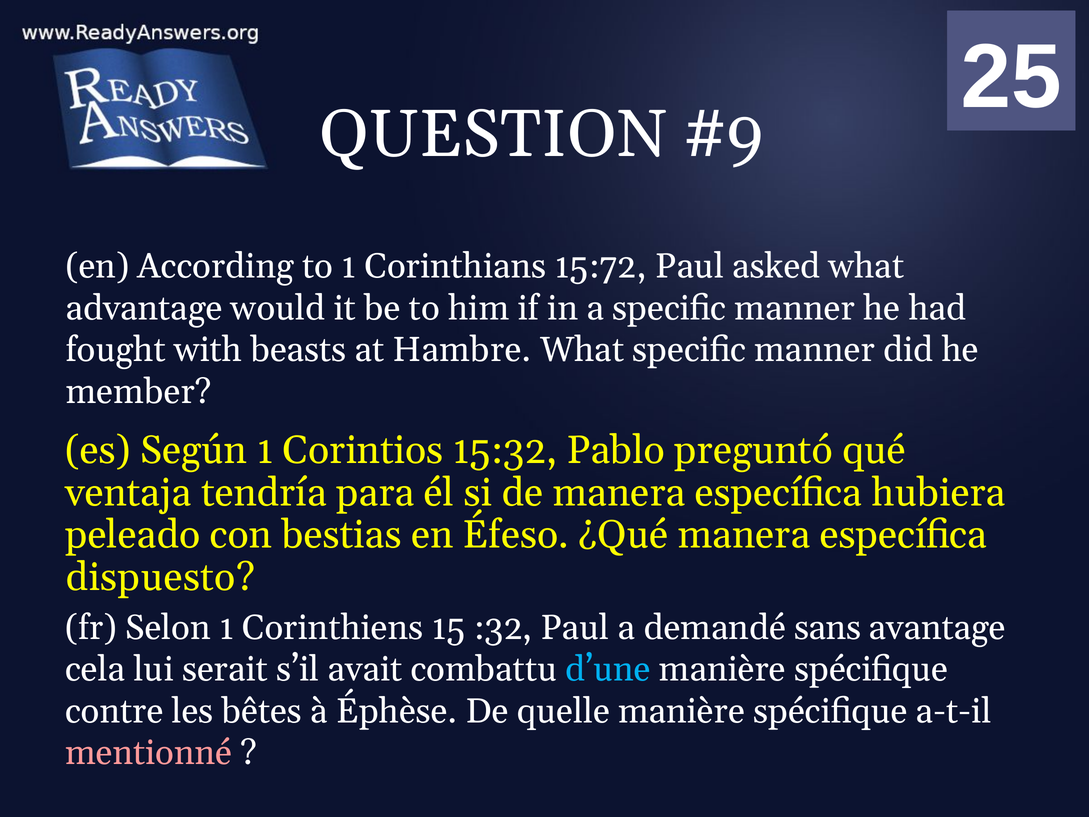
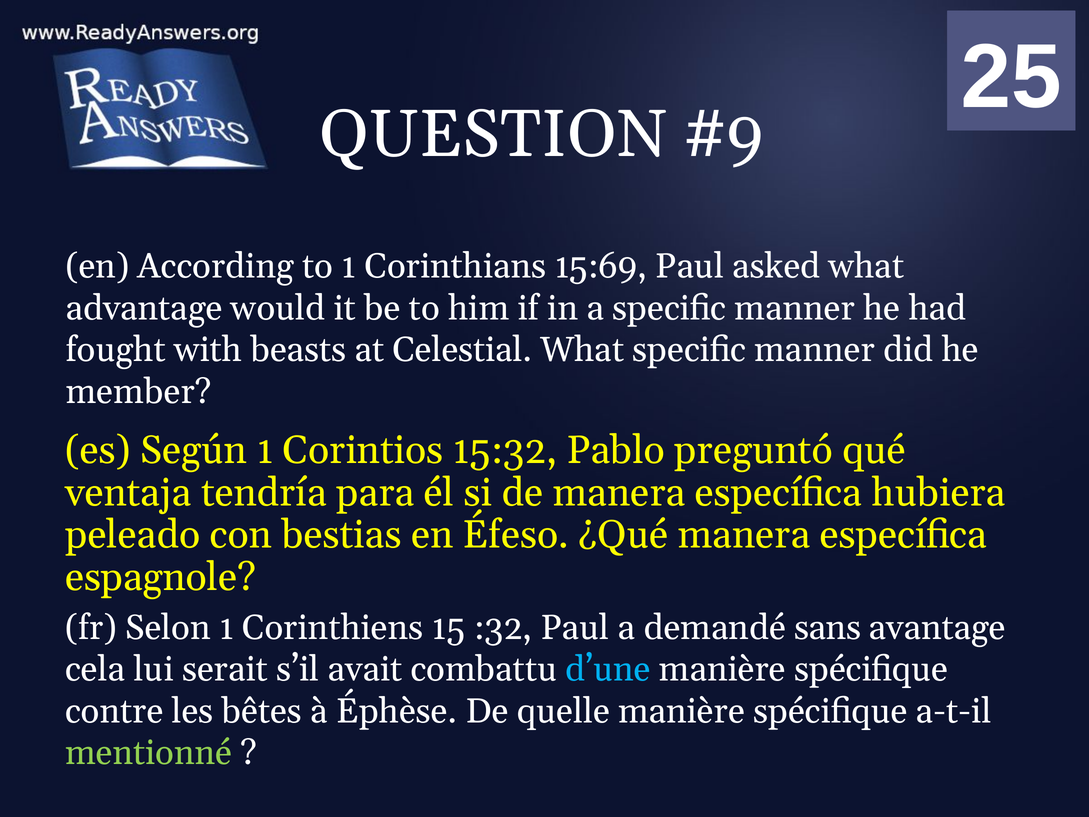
15:72: 15:72 -> 15:69 (601, 266)
Hambre: Hambre -> Celestial (462, 350)
dispuesto: dispuesto -> espagnole (160, 577)
mentionné colour: pink -> light green (149, 753)
